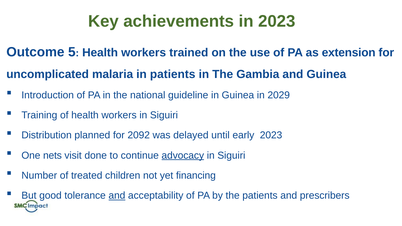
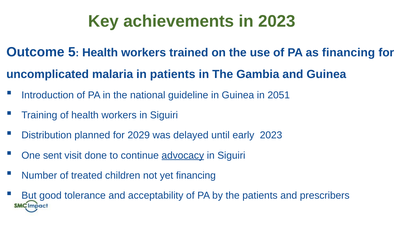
as extension: extension -> financing (349, 53)
2029: 2029 -> 2051 (279, 95)
2092: 2092 -> 2029 (139, 135)
nets: nets -> sent (52, 155)
and underline: present -> none (117, 196)
